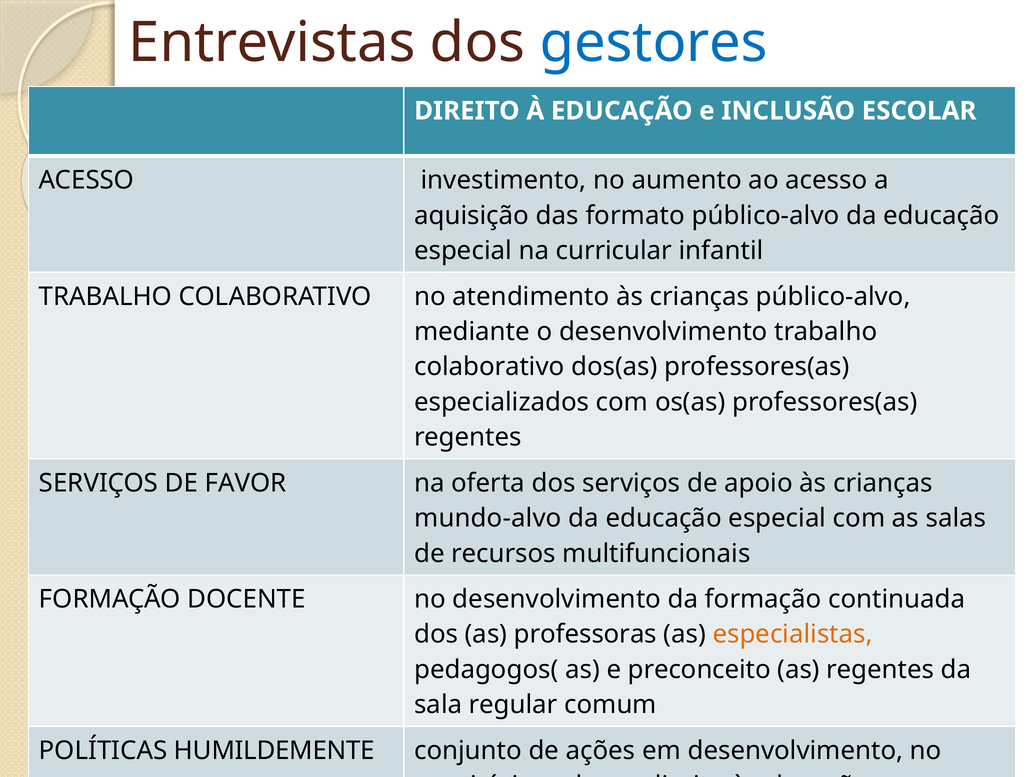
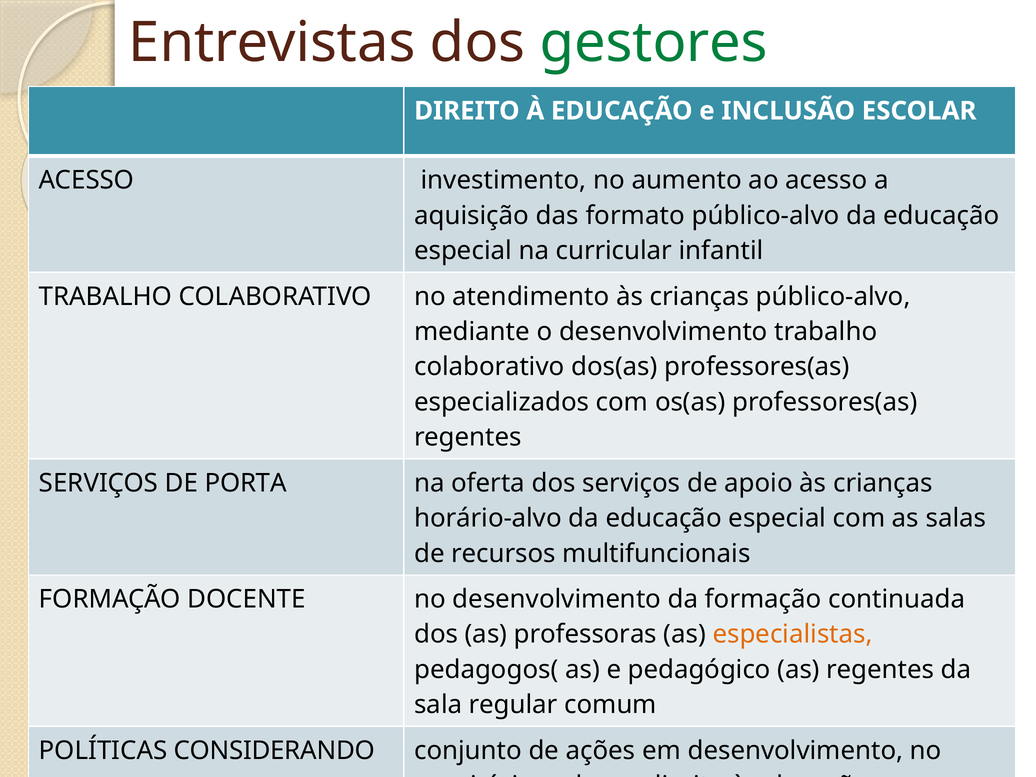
gestores colour: blue -> green (654, 43)
FAVOR: FAVOR -> PORTA (246, 483)
mundo-alvo: mundo-alvo -> horário-alvo (488, 518)
preconceito: preconceito -> pedagógico (699, 670)
HUMILDEMENTE: HUMILDEMENTE -> CONSIDERANDO (274, 751)
